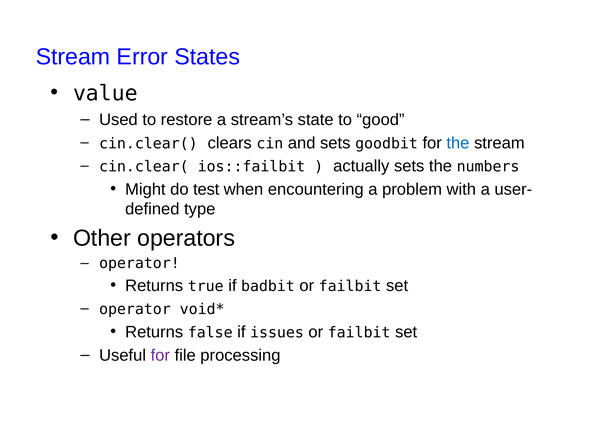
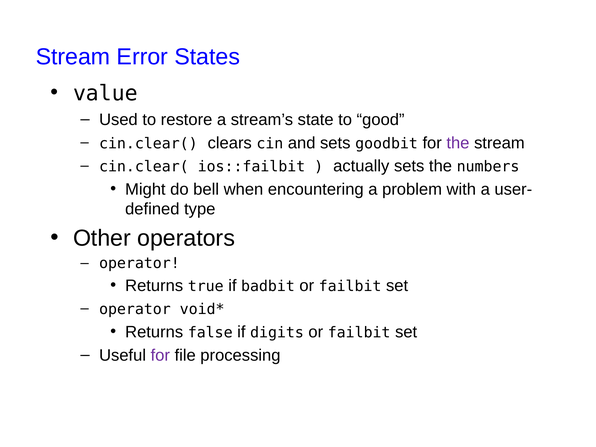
the colour: blue -> purple (458, 143)
test: test -> bell (206, 189)
issues: issues -> digits (277, 333)
